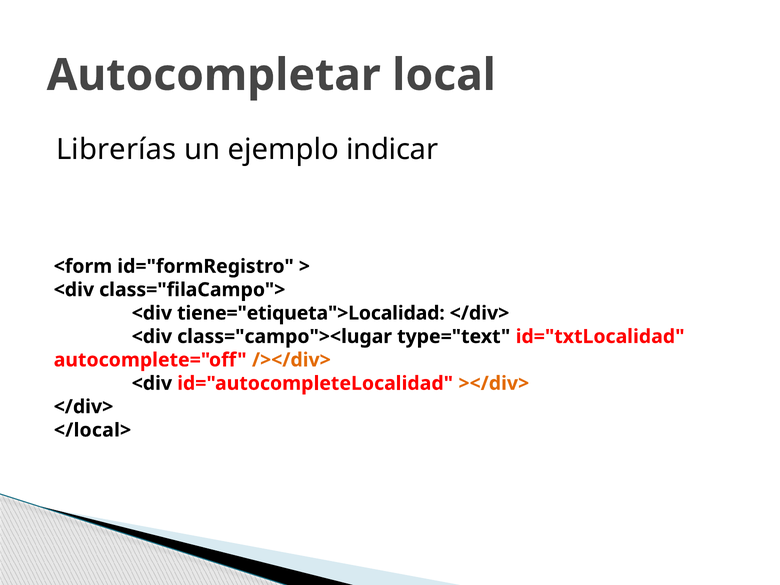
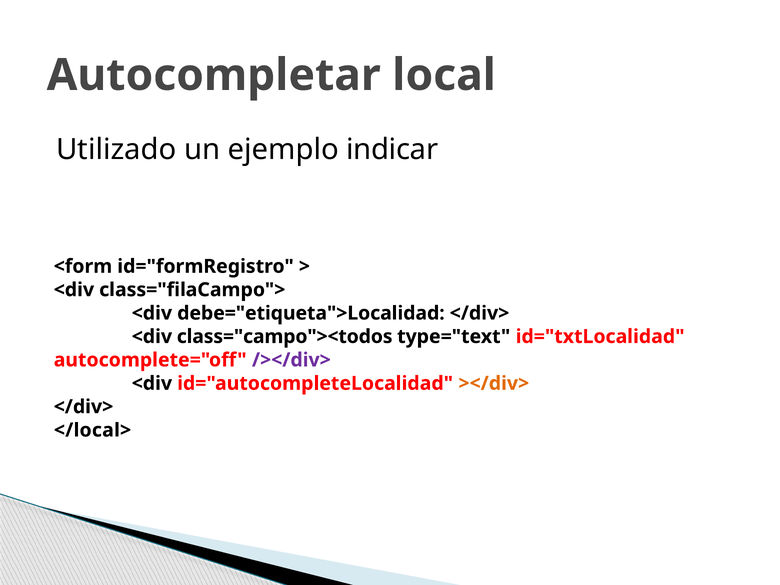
Librerías: Librerías -> Utilizado (116, 150)
tiene="etiqueta">Localidad: tiene="etiqueta">Localidad -> debe="etiqueta">Localidad (311, 313)
class="campo"><lugar: class="campo"><lugar -> class="campo"><todos (285, 337)
/></div> colour: orange -> purple (291, 360)
